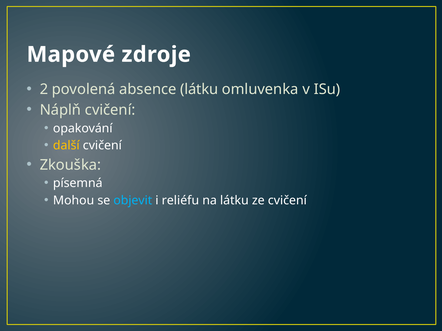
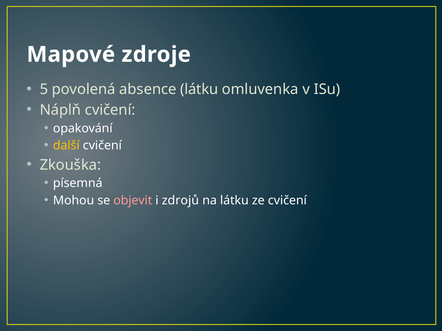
2: 2 -> 5 (44, 89)
objevit colour: light blue -> pink (133, 201)
reliéfu: reliéfu -> zdrojů (180, 201)
